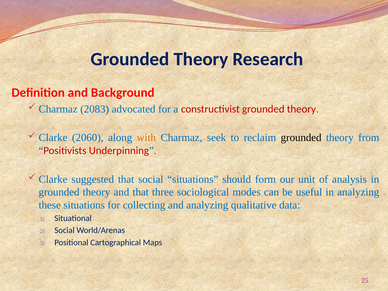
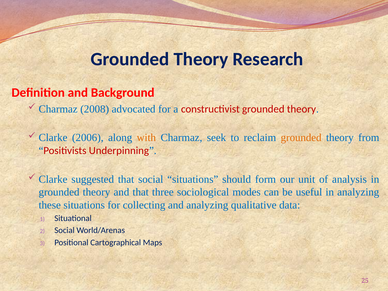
2083: 2083 -> 2008 (95, 109)
2060: 2060 -> 2006 (88, 138)
grounded colour: black -> orange (301, 138)
